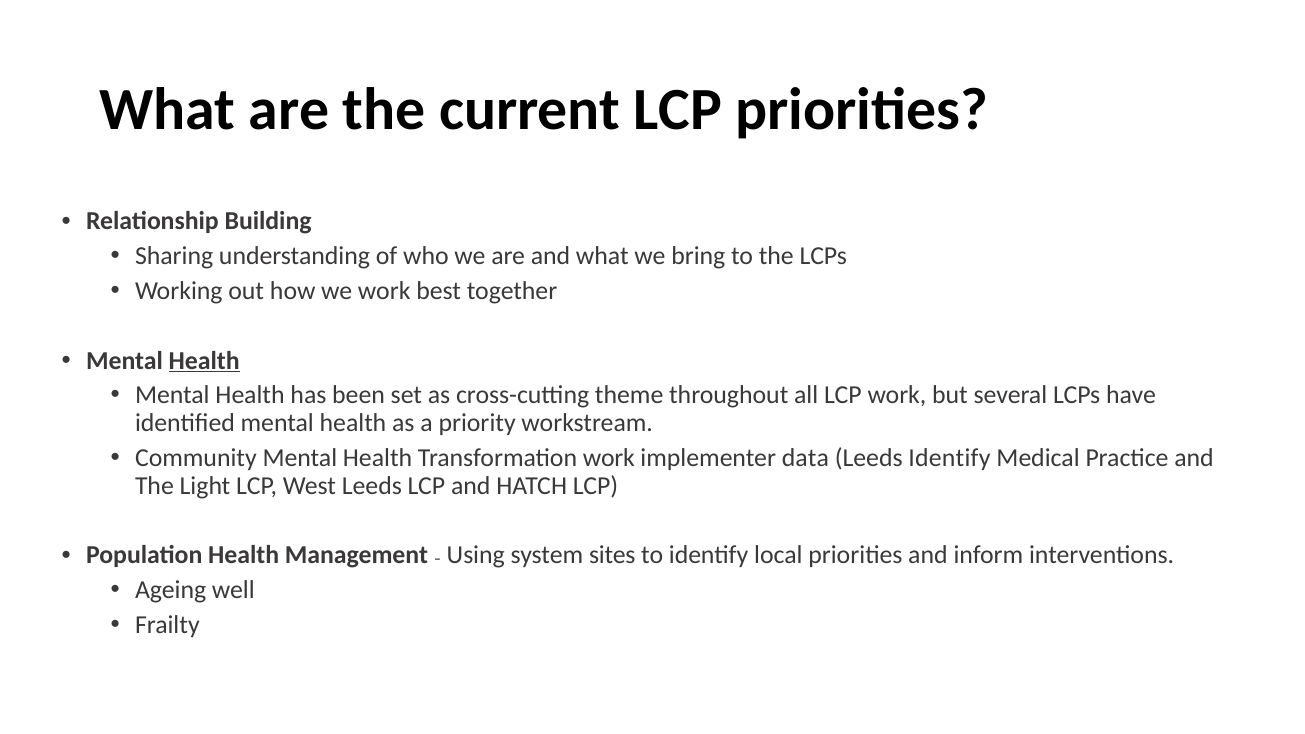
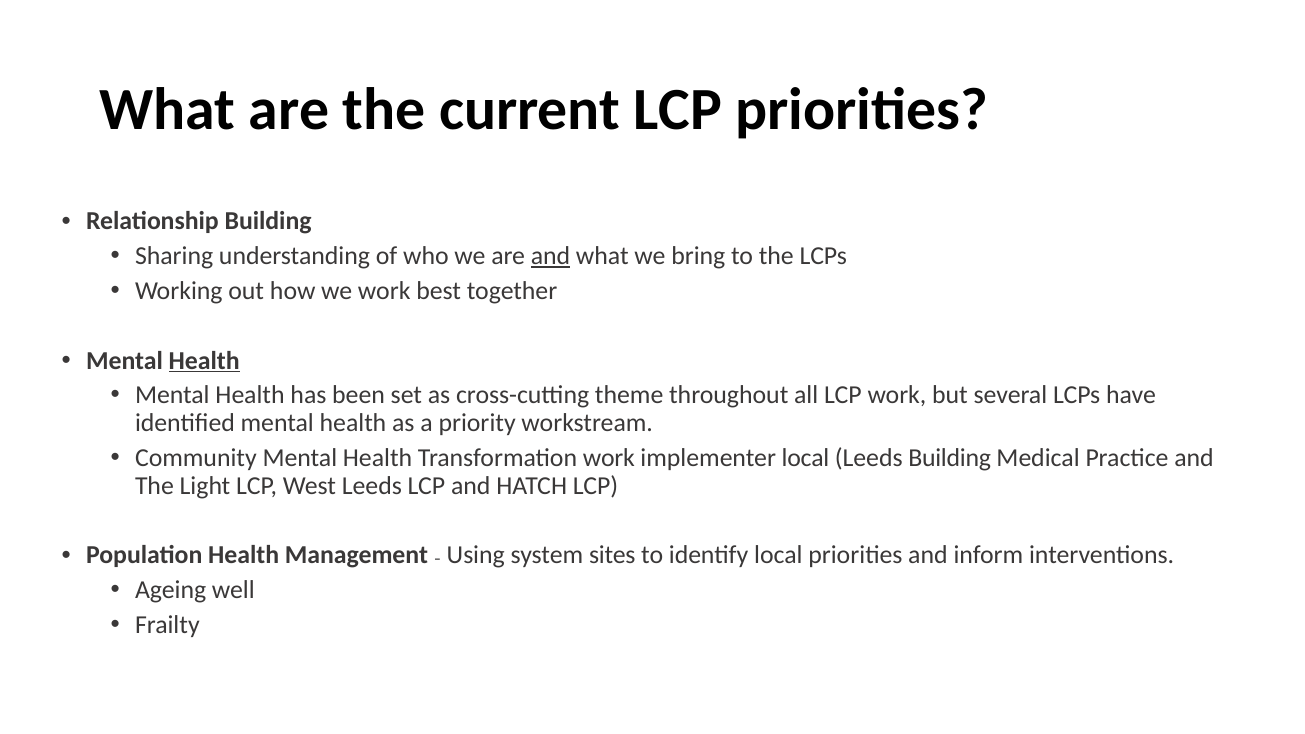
and underline: none -> present (551, 256)
implementer data: data -> local (806, 458)
Leeds Identify: Identify -> Building (950, 458)
